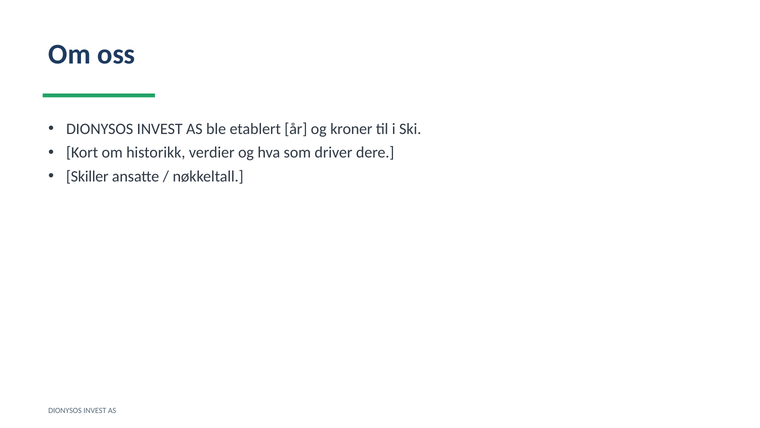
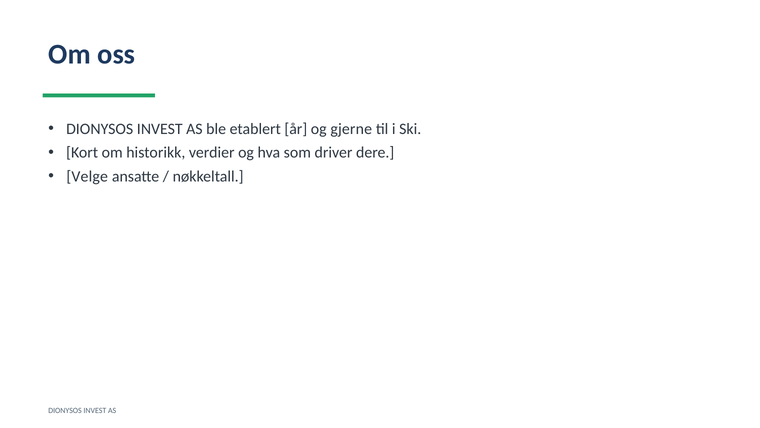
kroner: kroner -> gjerne (351, 129)
Skiller: Skiller -> Velge (87, 176)
